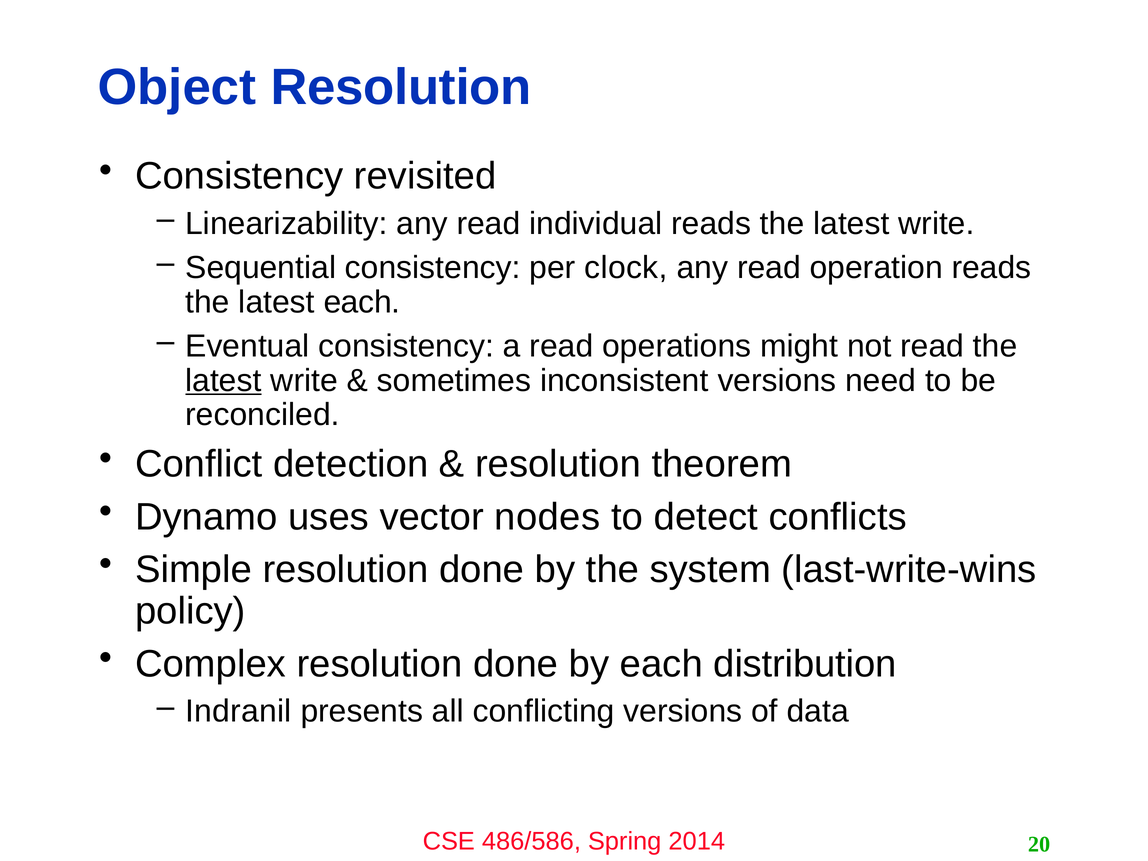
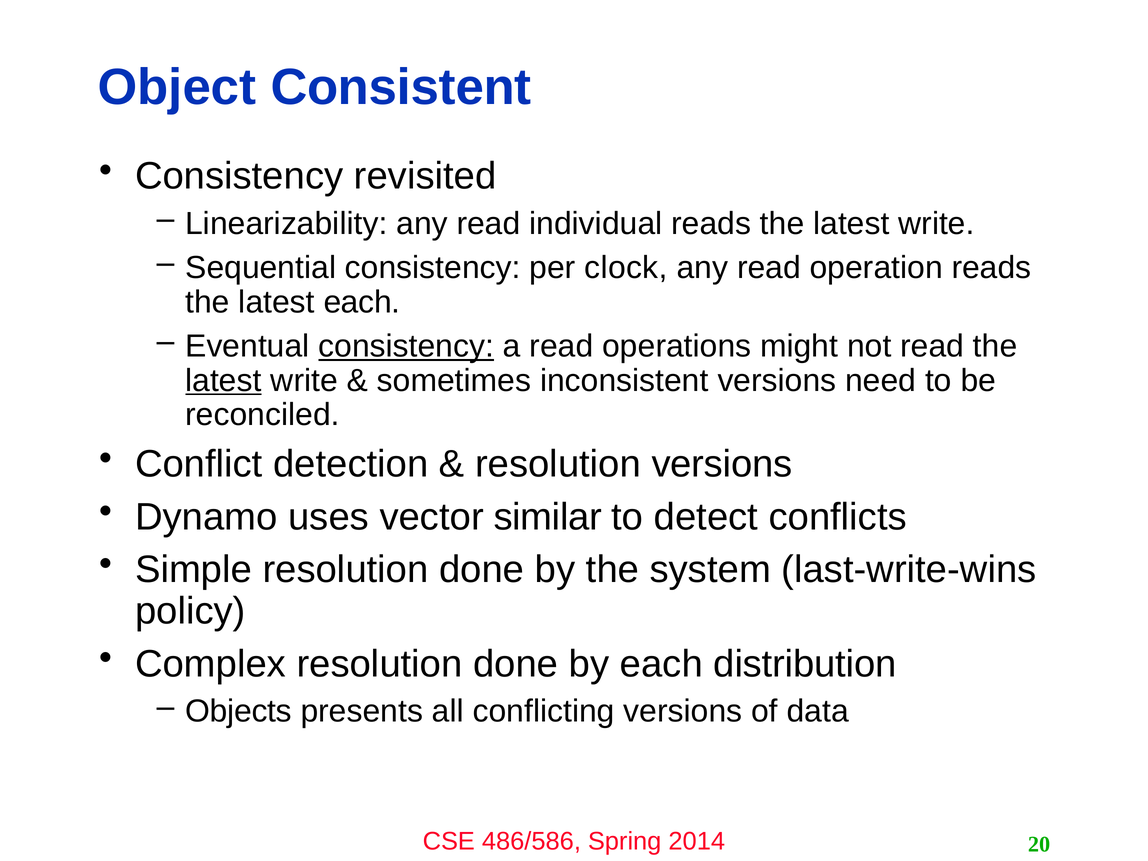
Object Resolution: Resolution -> Consistent (401, 87)
consistency underline: none -> present (406, 346)
resolution theorem: theorem -> versions (722, 464)
nodes: nodes -> similar (548, 517)
Indranil: Indranil -> Objects (239, 711)
